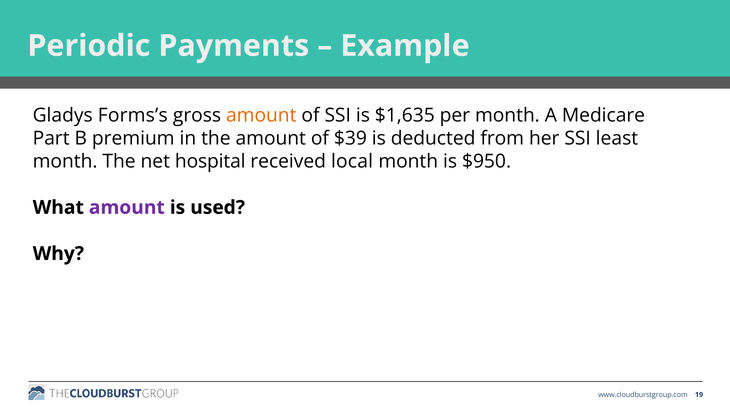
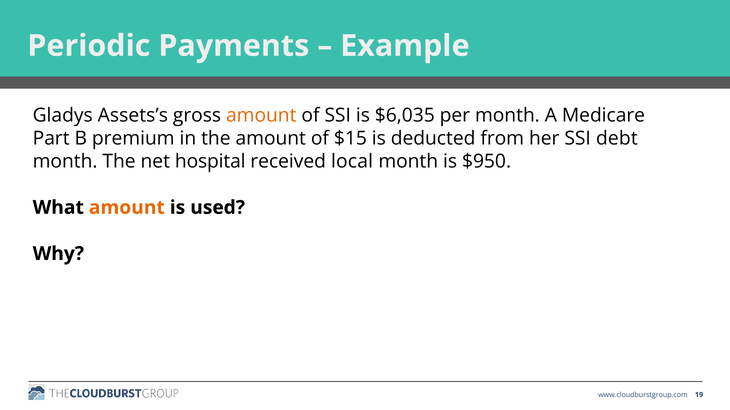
Forms’s: Forms’s -> Assets’s (133, 116)
$1,635: $1,635 -> $6,035 (405, 116)
$39: $39 -> $15 (350, 139)
least: least -> debt (617, 139)
amount colour: purple -> orange (127, 208)
